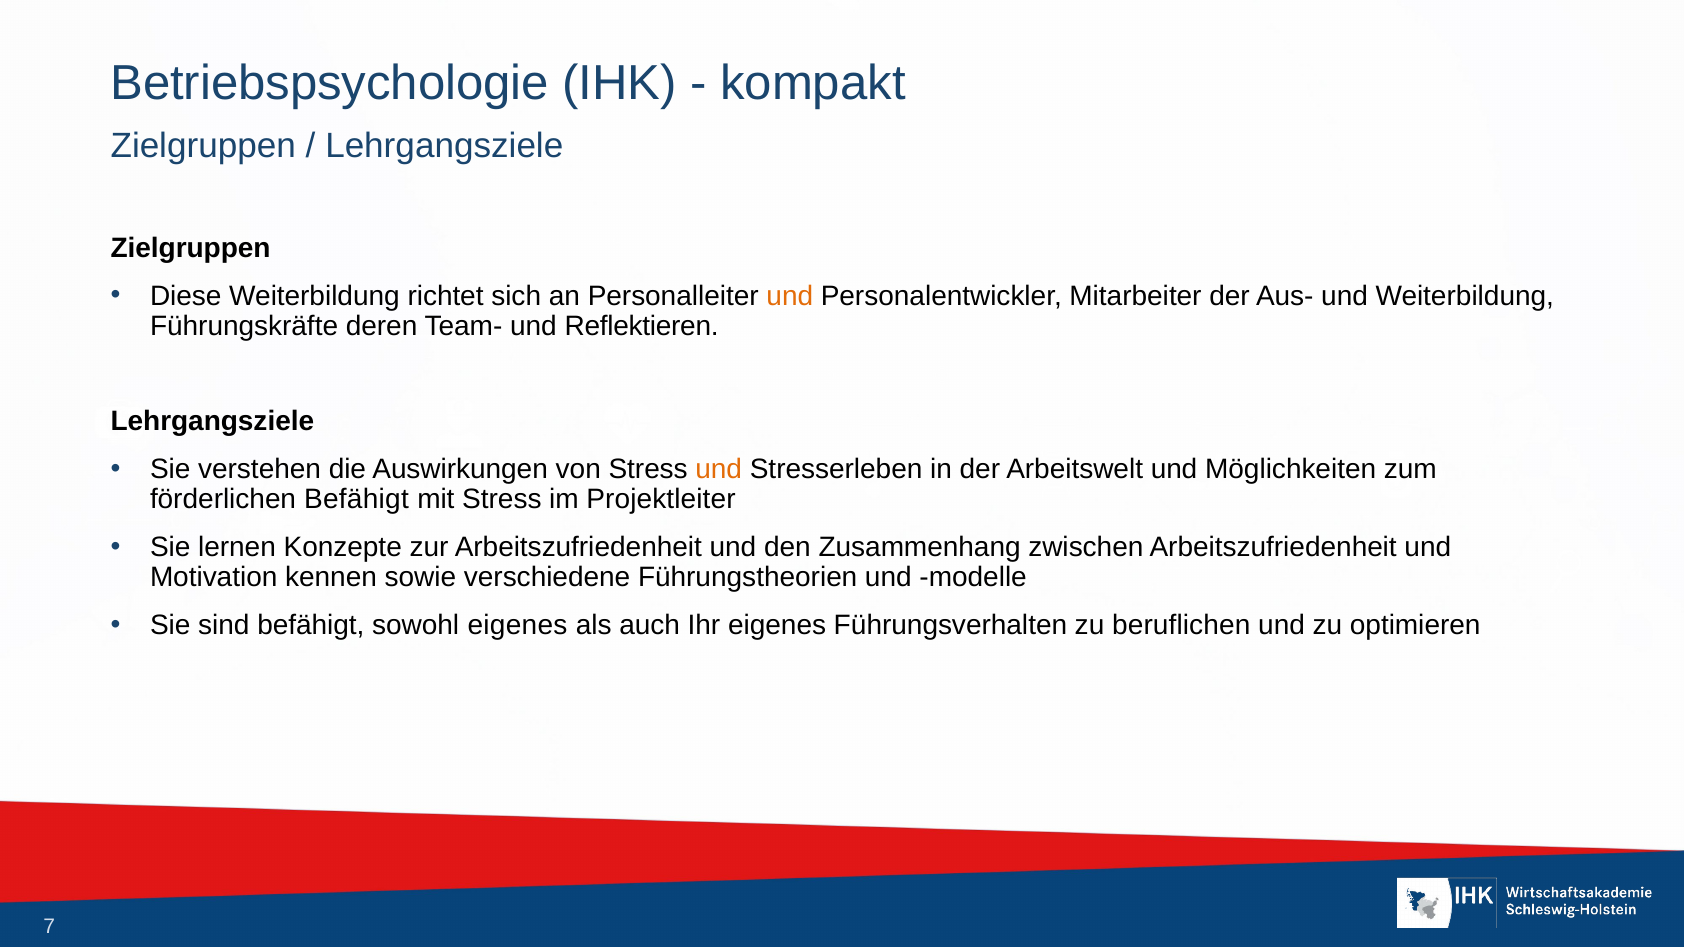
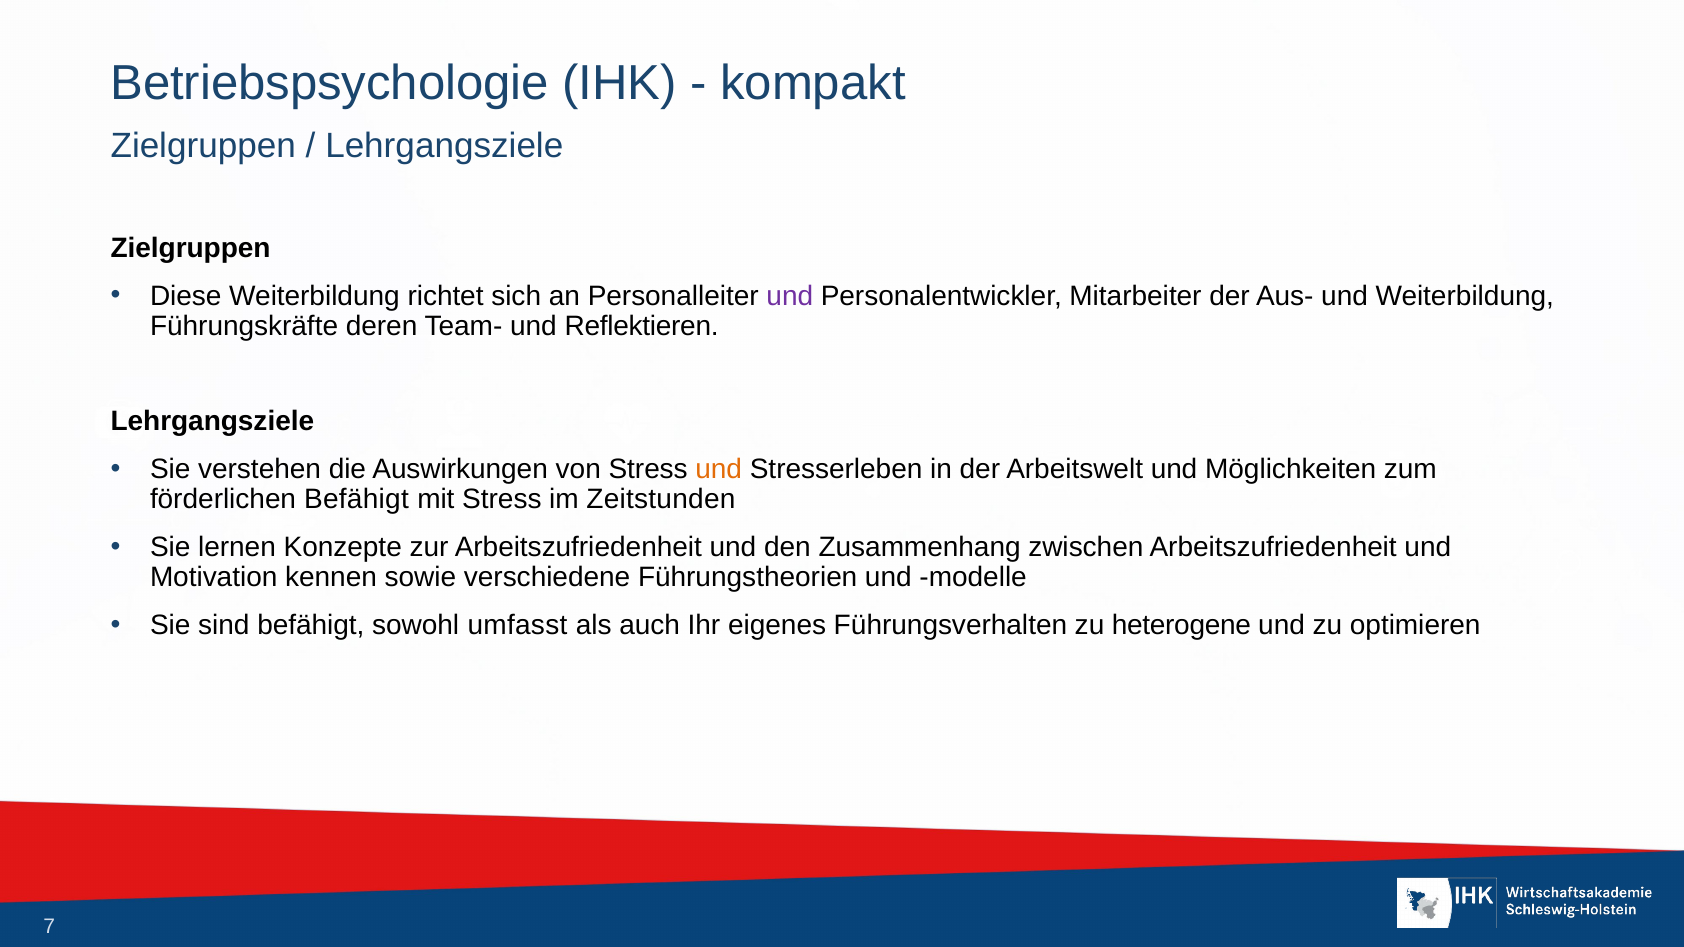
und colour: orange -> purple (790, 296)
Projektleiter: Projektleiter -> Zeitstunden (661, 500)
sowohl eigenes: eigenes -> umfasst (517, 625)
beruflichen: beruflichen -> heterogene (1181, 625)
